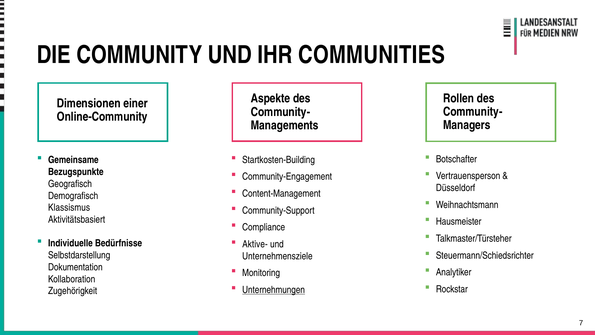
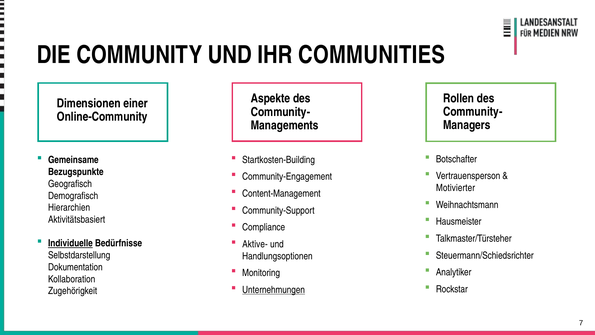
Düsseldorf: Düsseldorf -> Motivierter (456, 188)
Klassismus: Klassismus -> Hierarchien (69, 207)
Individuelle underline: none -> present (70, 243)
Unternehmensziele: Unternehmensziele -> Handlungsoptionen (277, 256)
